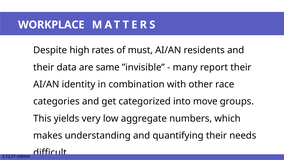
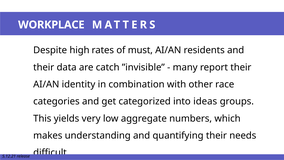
same: same -> catch (108, 67)
move: move -> ideas (205, 101)
